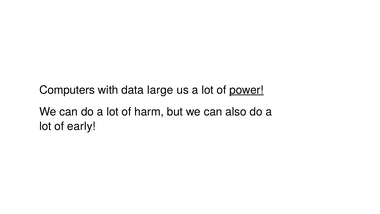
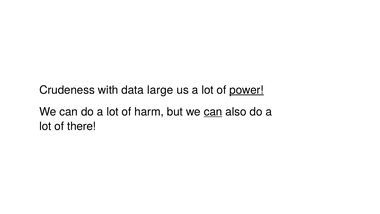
Computers: Computers -> Crudeness (67, 90)
can underline: none -> present (213, 112)
early: early -> there (82, 126)
